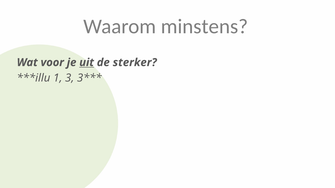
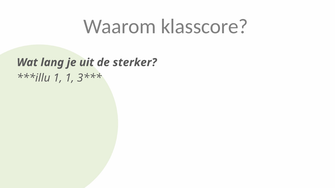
minstens: minstens -> klasscore (204, 27)
voor: voor -> lang (52, 63)
uit underline: present -> none (87, 63)
1 3: 3 -> 1 (70, 78)
